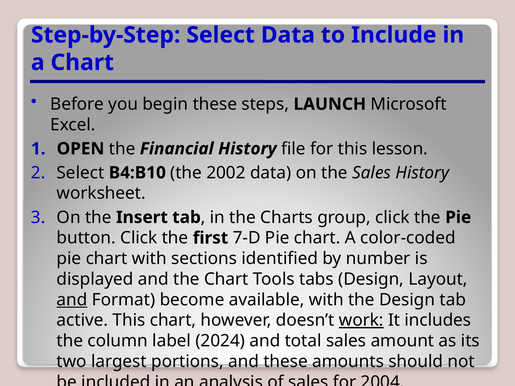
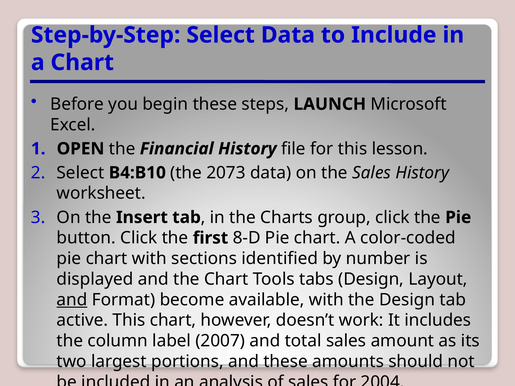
2002: 2002 -> 2073 (226, 173)
7-D: 7-D -> 8-D (247, 238)
work underline: present -> none (361, 320)
2024: 2024 -> 2007 (220, 341)
